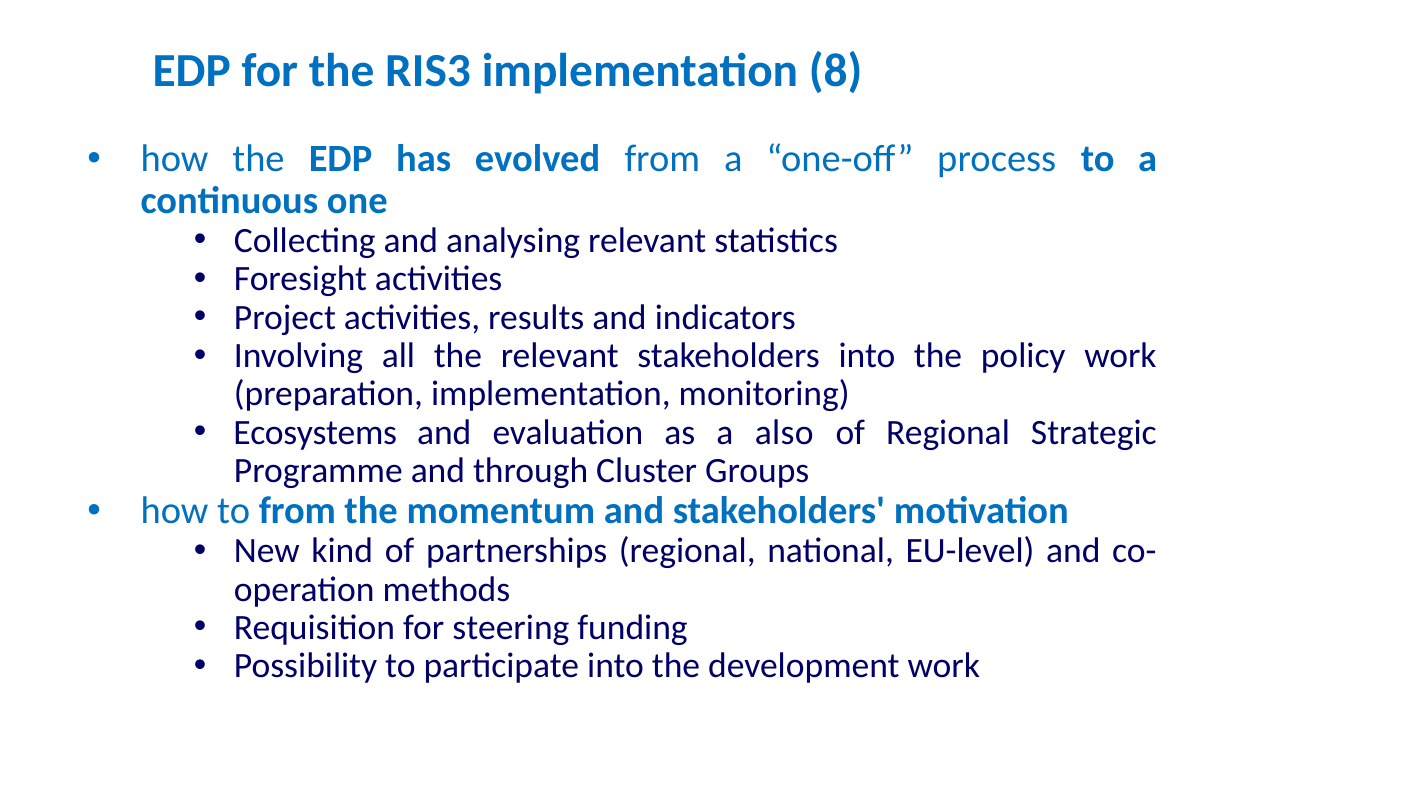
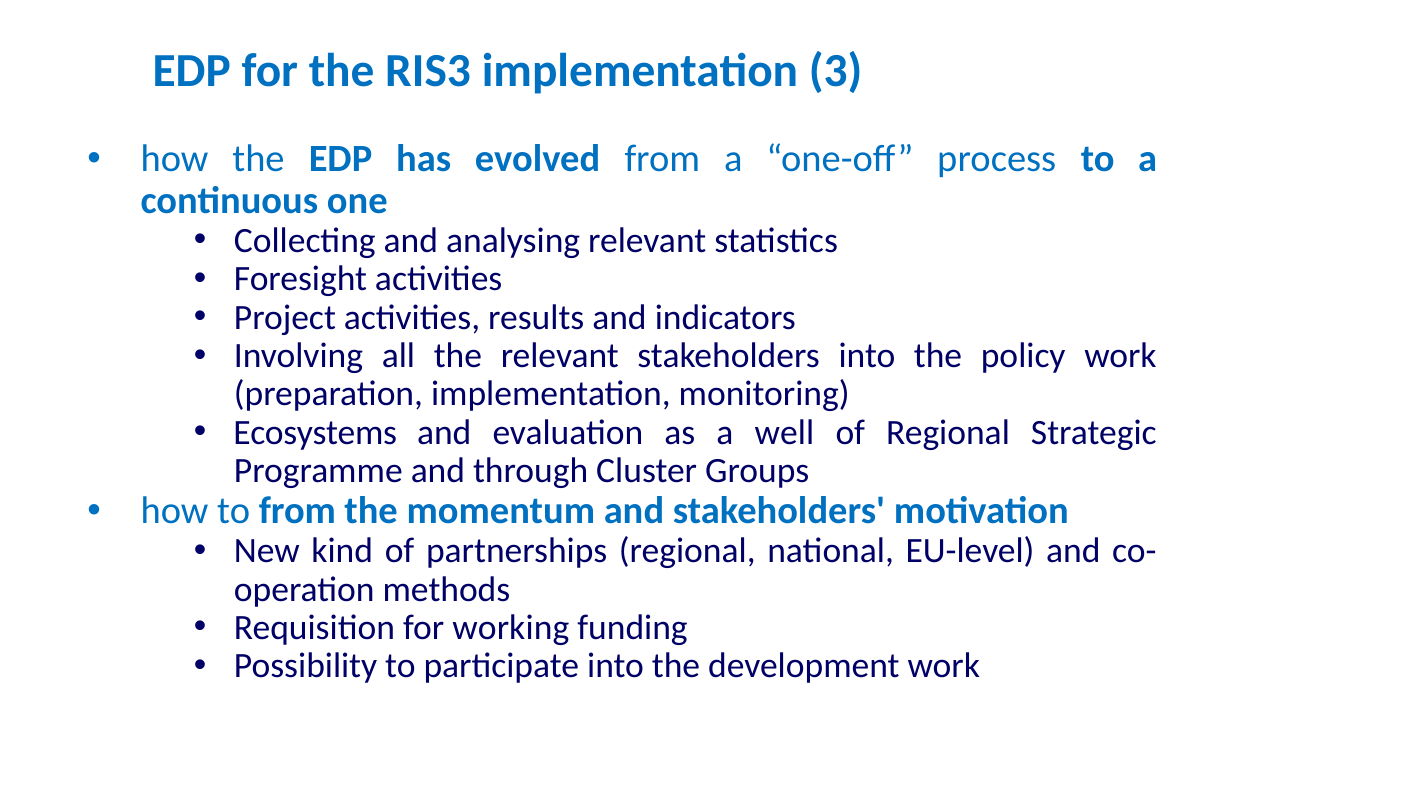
8: 8 -> 3 (836, 71)
also: also -> well (784, 432)
steering: steering -> working (511, 628)
